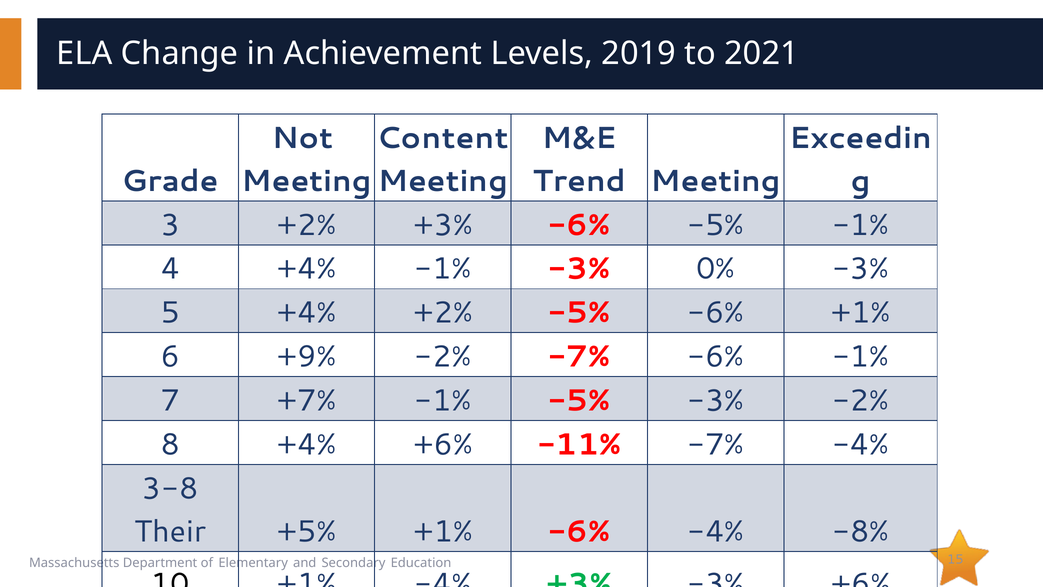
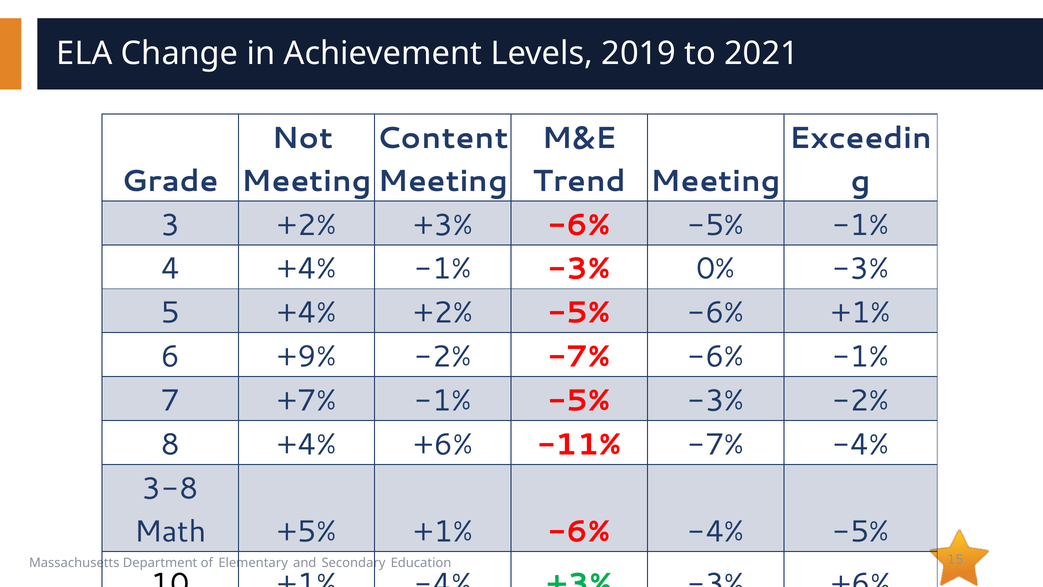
Their: Their -> Math (170, 531)
-4% -8%: -8% -> -5% (861, 531)
